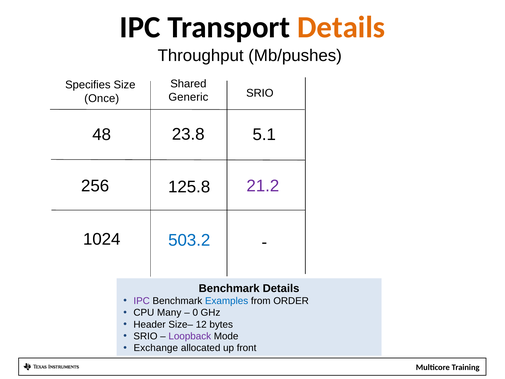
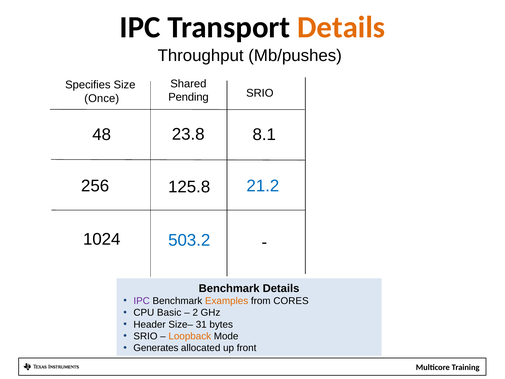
Generic: Generic -> Pending (188, 97)
5.1: 5.1 -> 8.1 (264, 134)
21.2 colour: purple -> blue (263, 186)
Examples colour: blue -> orange (227, 301)
ORDER: ORDER -> CORES (291, 301)
Many: Many -> Basic (169, 312)
0: 0 -> 2 (195, 312)
12: 12 -> 31 (201, 324)
Loopback colour: purple -> orange (190, 336)
Exchange: Exchange -> Generates (156, 348)
